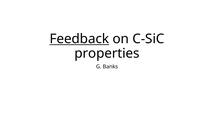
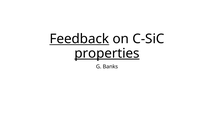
properties underline: none -> present (107, 53)
